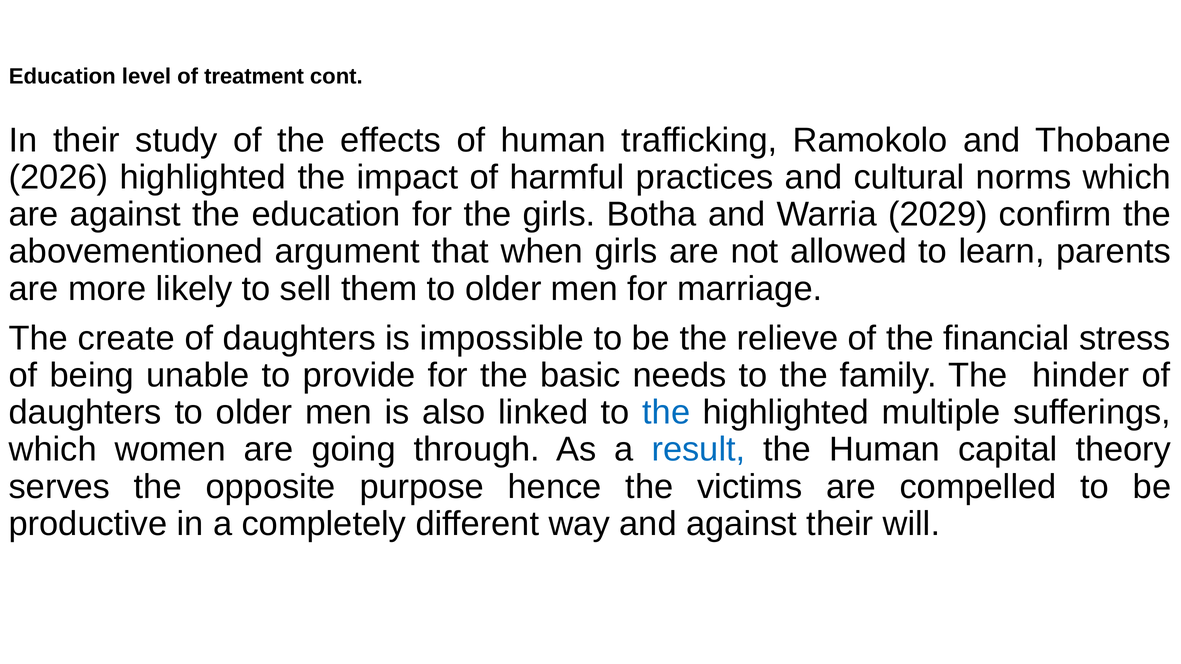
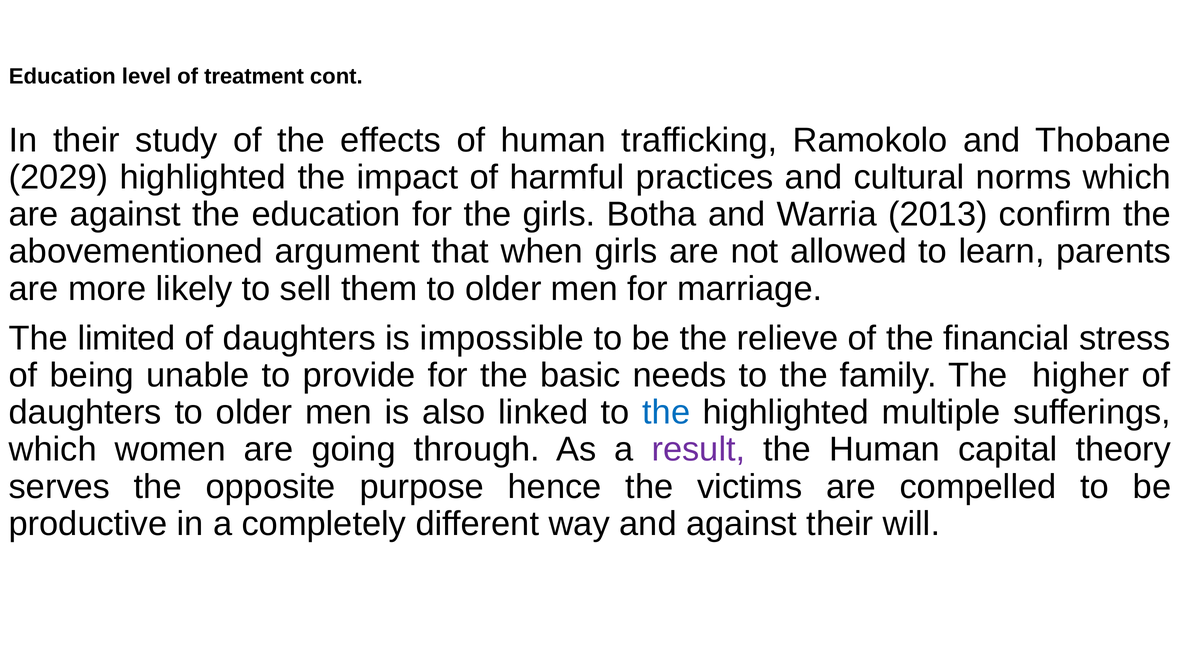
2026: 2026 -> 2029 (59, 177)
2029: 2029 -> 2013 (938, 215)
create: create -> limited (127, 338)
hinder: hinder -> higher (1081, 375)
result colour: blue -> purple (698, 450)
